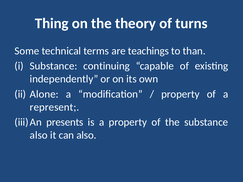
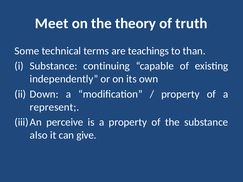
Thing: Thing -> Meet (52, 24)
turns: turns -> truth (191, 24)
Alone: Alone -> Down (44, 94)
presents: presents -> perceive (65, 122)
can also: also -> give (86, 135)
